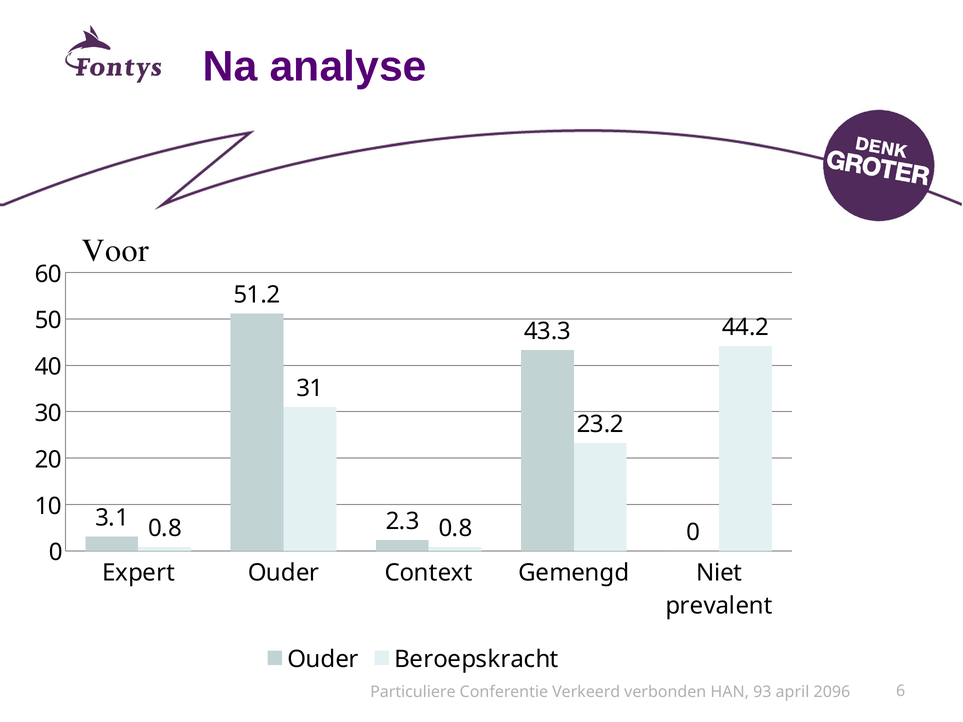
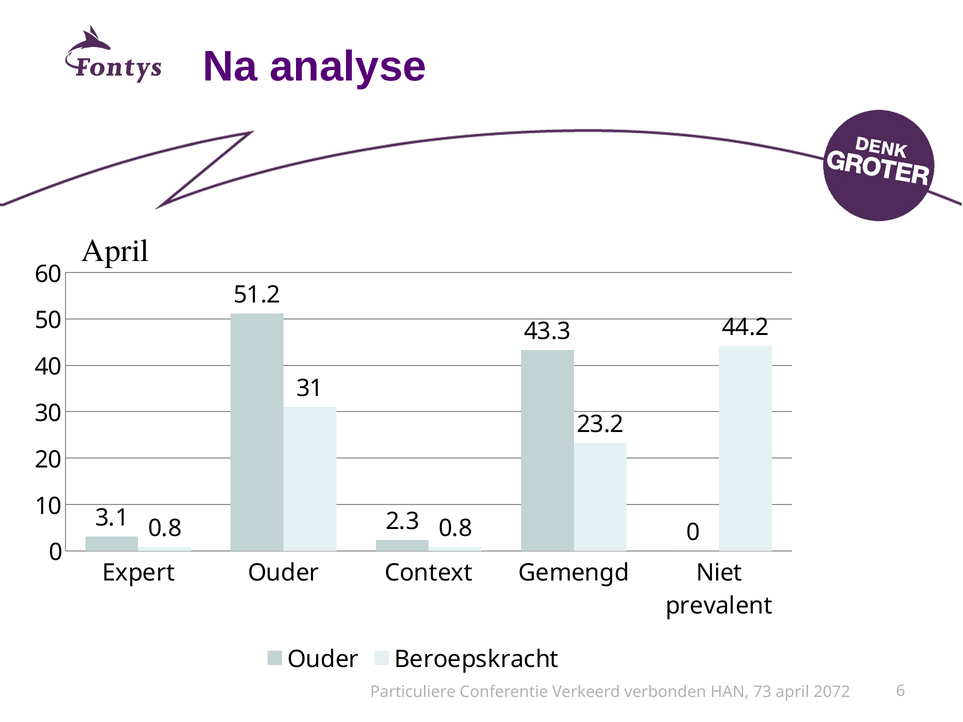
Voor: Voor -> April (115, 251)
93: 93 -> 73 (762, 692)
2096: 2096 -> 2072 (832, 692)
